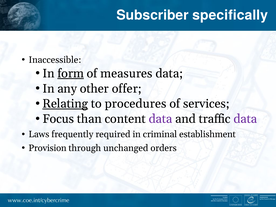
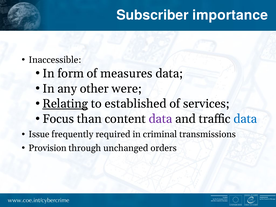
specifically: specifically -> importance (230, 15)
form underline: present -> none (71, 73)
offer: offer -> were (127, 89)
procedures: procedures -> established (136, 104)
data colour: purple -> blue (245, 119)
Laws: Laws -> Issue (39, 134)
establishment: establishment -> transmissions (207, 134)
